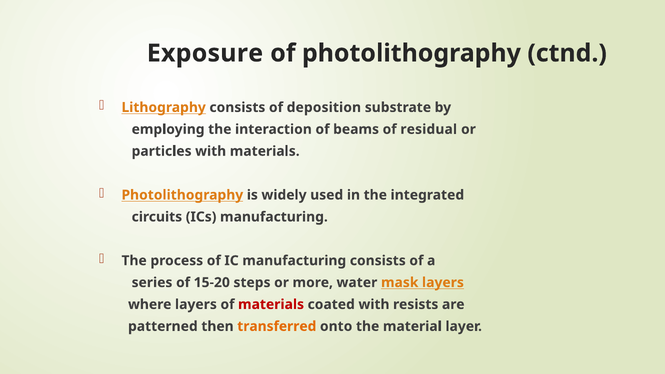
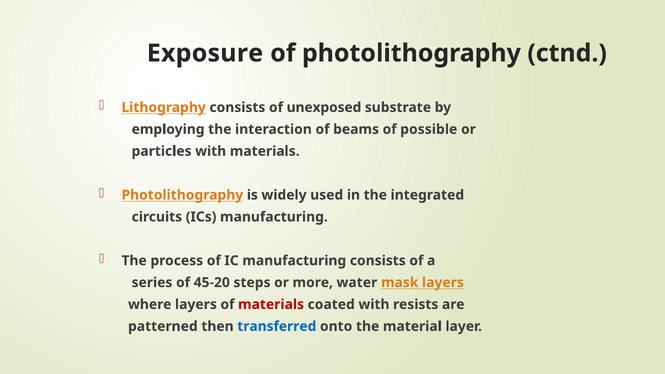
deposition: deposition -> unexposed (324, 107)
residual: residual -> possible (429, 129)
15-20: 15-20 -> 45-20 (212, 283)
transferred colour: orange -> blue (277, 326)
